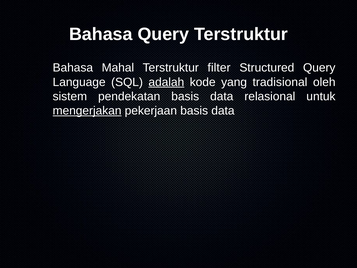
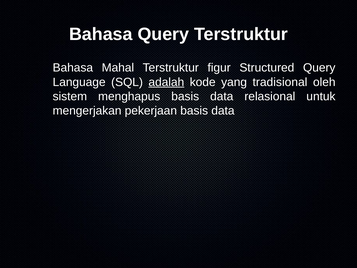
filter: filter -> figur (219, 68)
pendekatan: pendekatan -> menghapus (129, 96)
mengerjakan underline: present -> none (87, 111)
